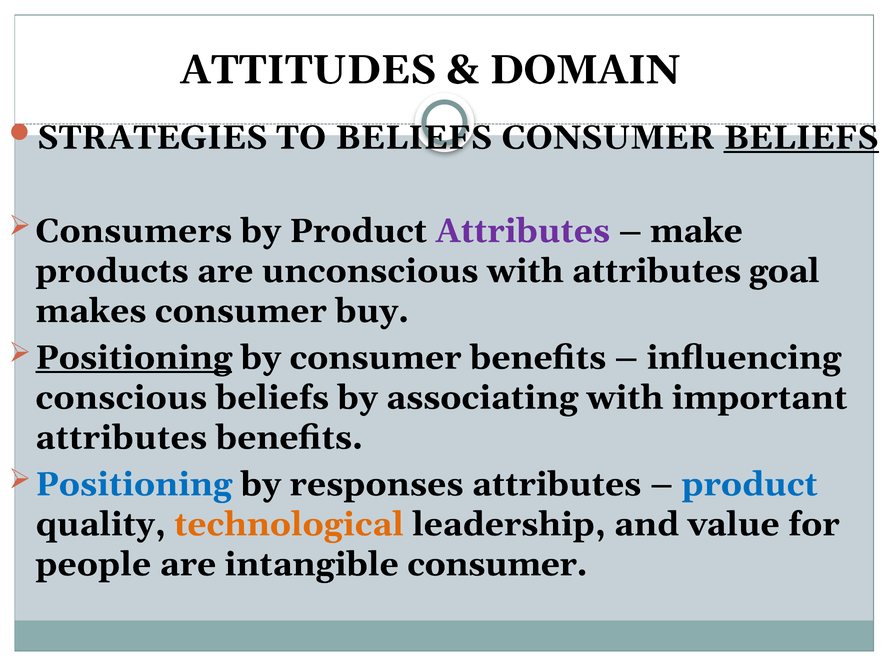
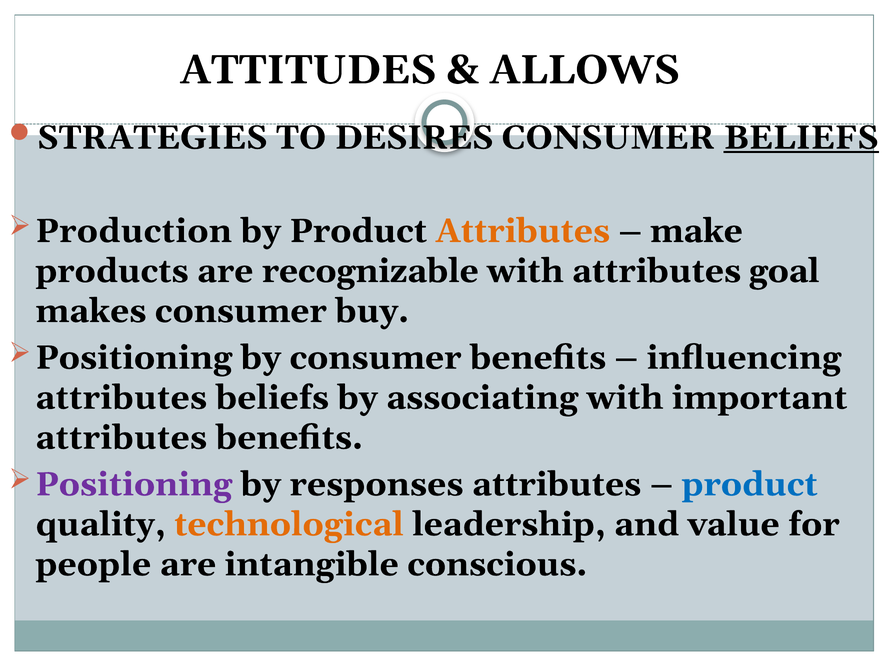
DOMAIN: DOMAIN -> ALLOWS (585, 70)
TO BELIEFS: BELIEFS -> DESIRES (414, 138)
Consumers: Consumers -> Production (134, 231)
Attributes colour: purple -> orange (523, 231)
unconscious: unconscious -> recognizable (370, 271)
Positioning underline: present -> none (134, 358)
conscious: conscious -> attributes (121, 398)
Positioning colour: blue -> purple (134, 485)
intangible consumer: consumer -> conscious (497, 565)
